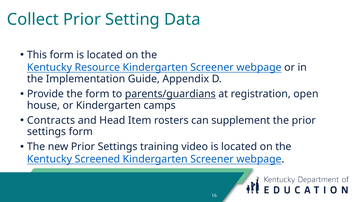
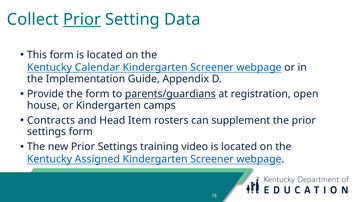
Prior underline: none -> present (82, 19)
Resource: Resource -> Calendar (97, 67)
Screened: Screened -> Assigned (97, 159)
